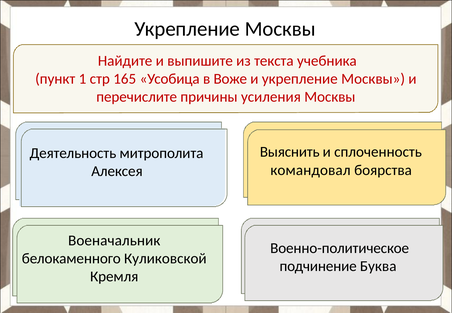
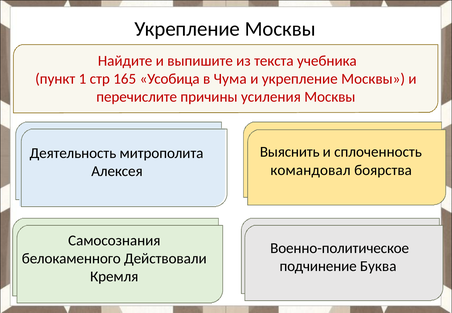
Воже: Воже -> Чума (230, 79)
Военачальник: Военачальник -> Самосознания (114, 240)
Куликовской: Куликовской -> Действовали (165, 258)
